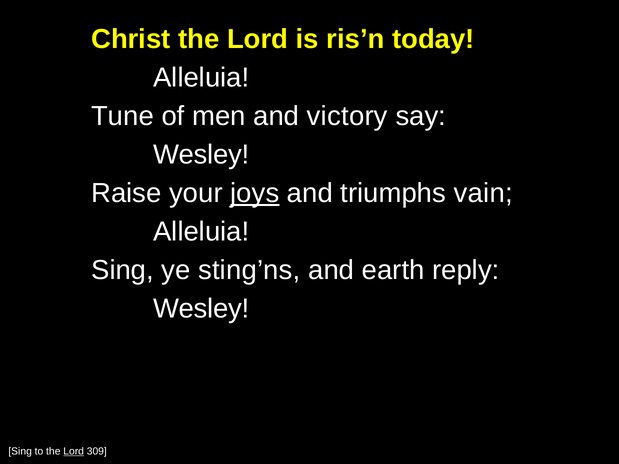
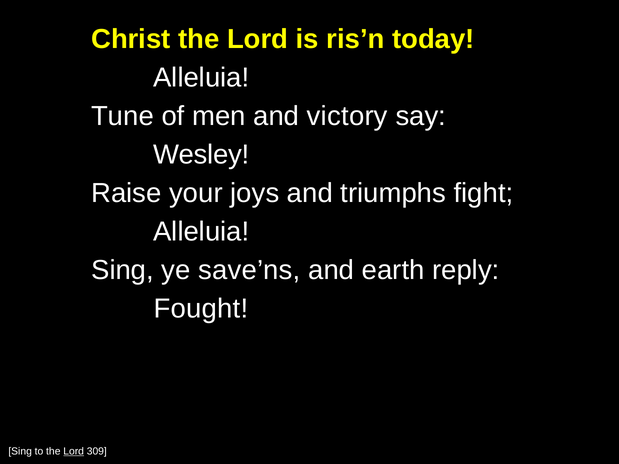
joys underline: present -> none (255, 193)
vain: vain -> fight (483, 193)
sting’ns: sting’ns -> save’ns (249, 270)
Wesley: Wesley -> Fought (201, 309)
